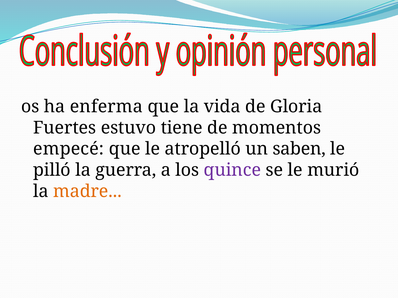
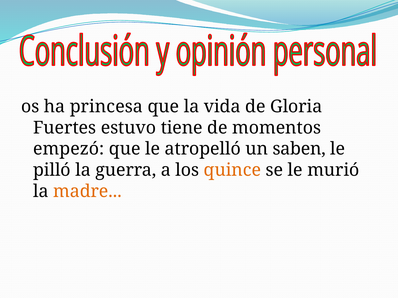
enferma: enferma -> princesa (106, 107)
empecé: empecé -> empezó (69, 149)
quince colour: purple -> orange (232, 170)
